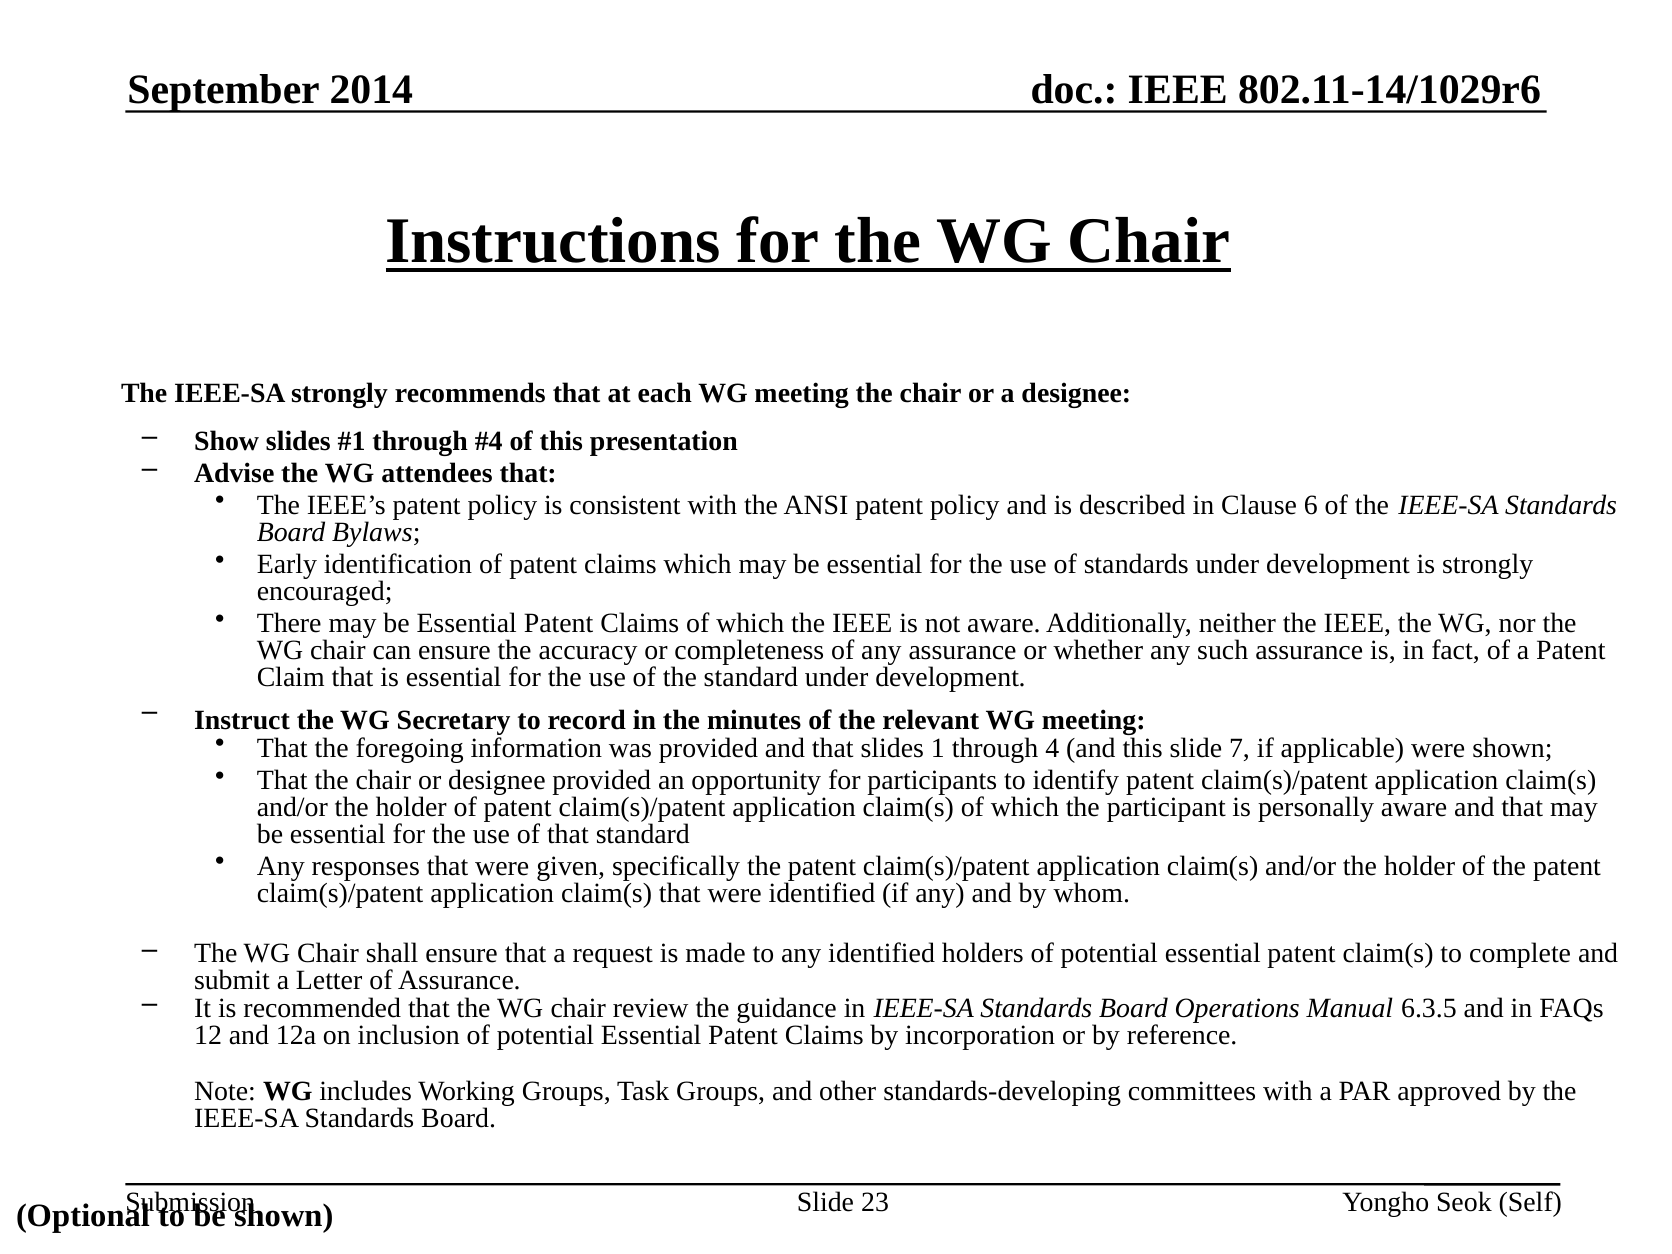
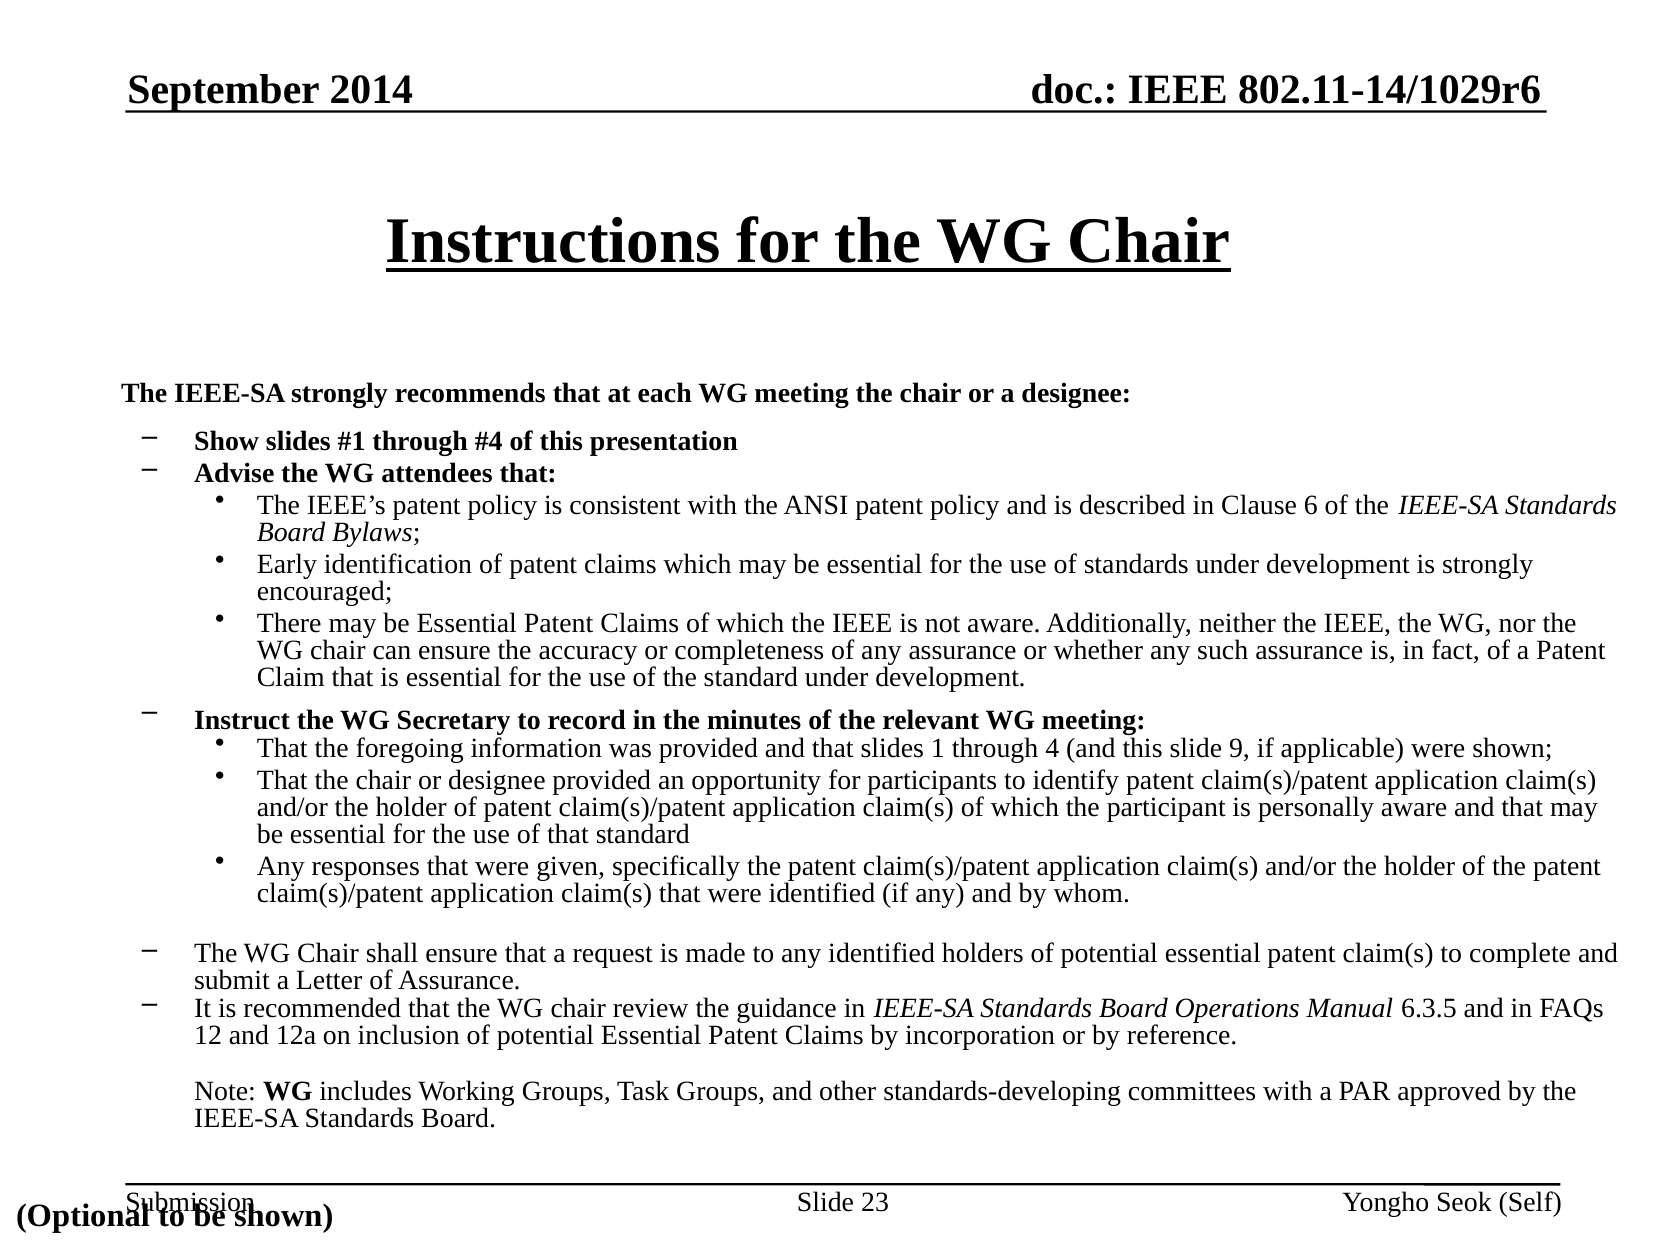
7: 7 -> 9 (1239, 748)
